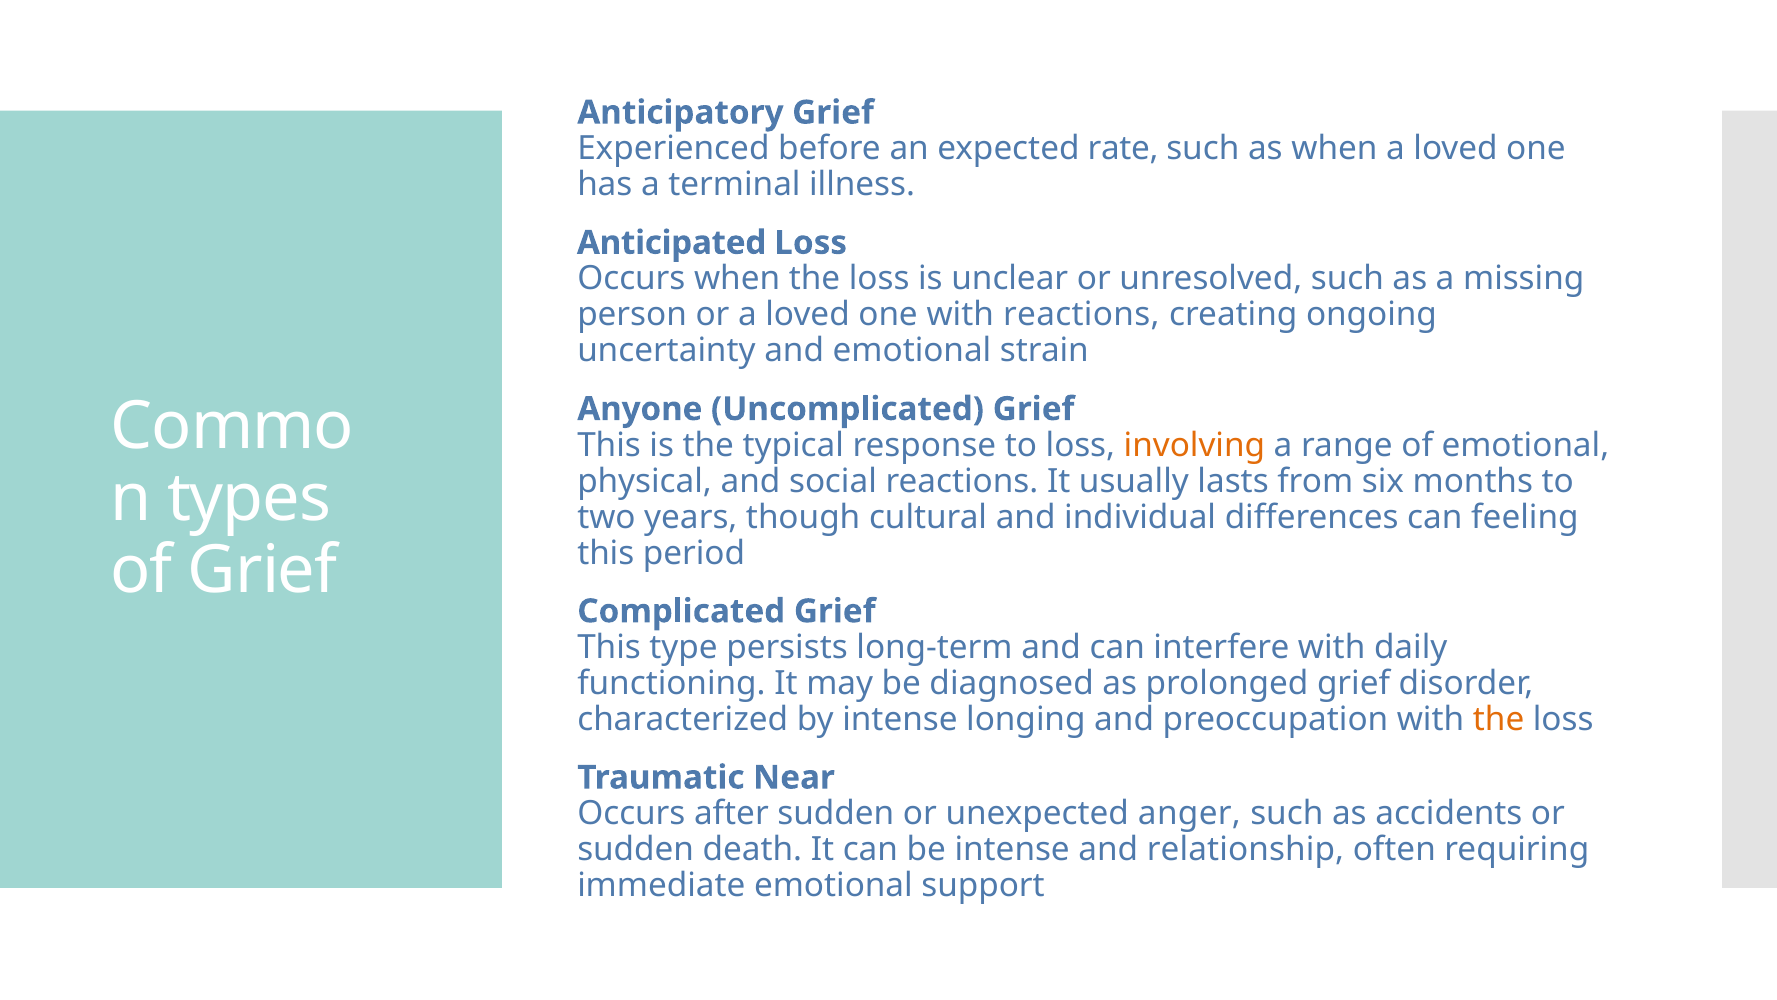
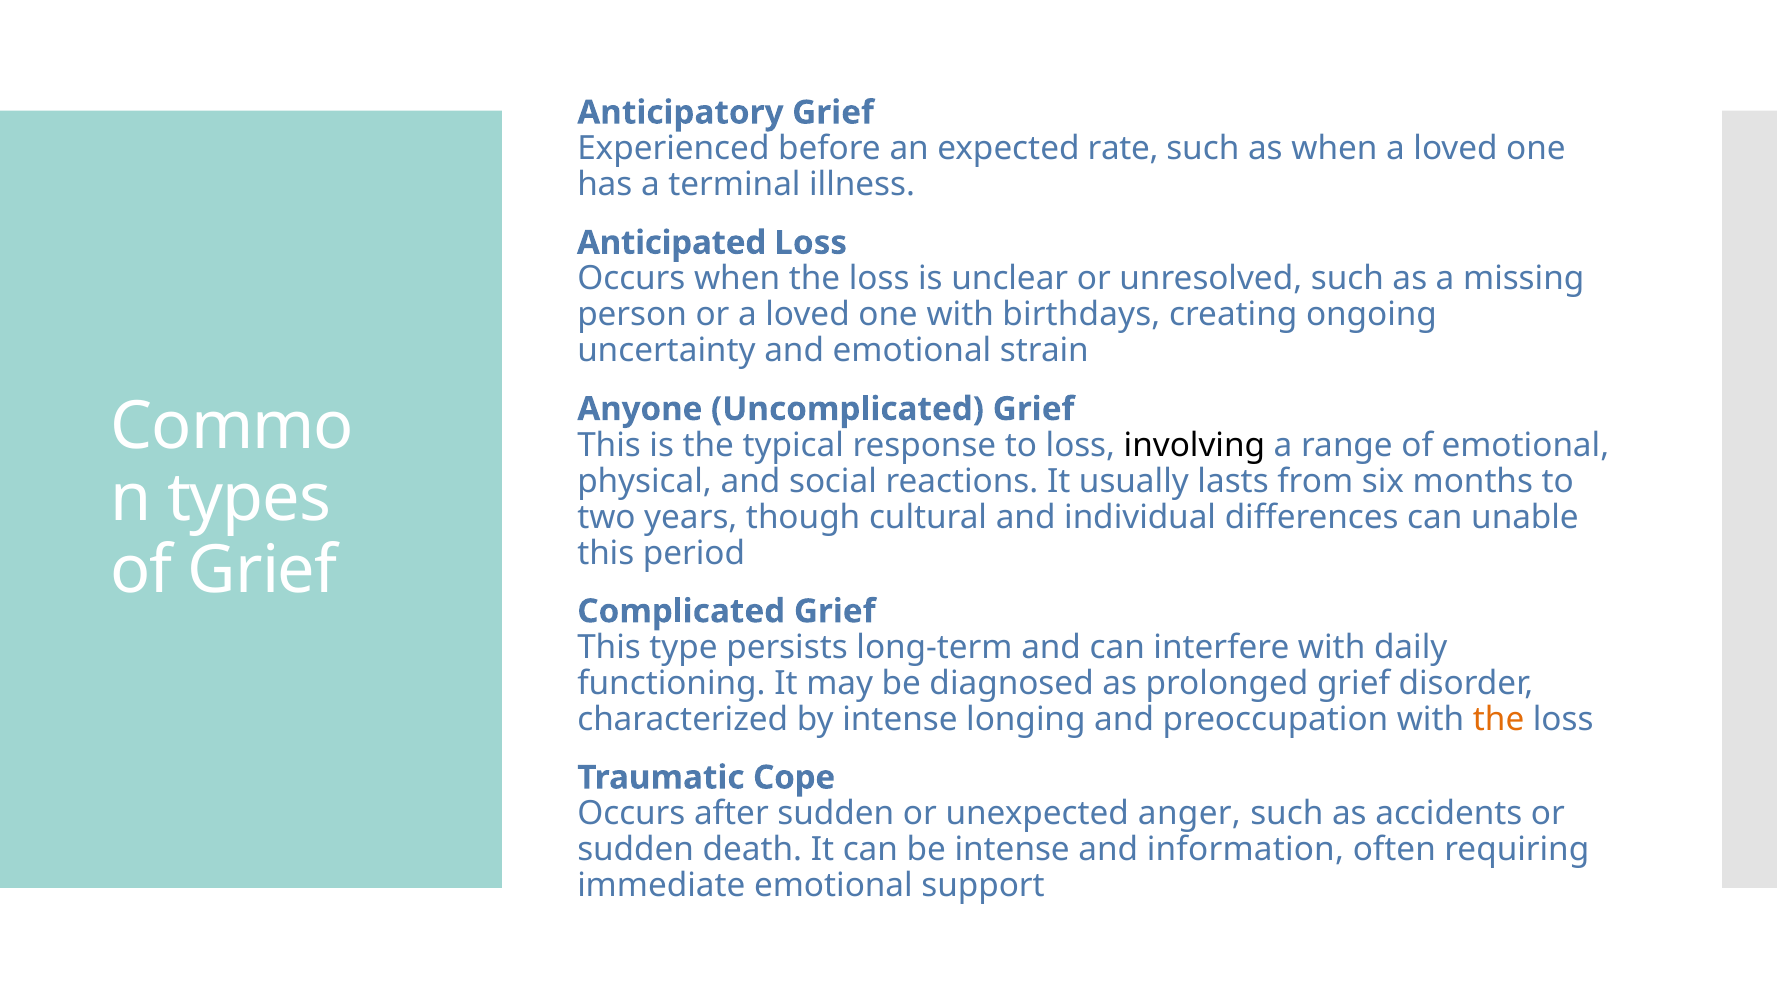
with reactions: reactions -> birthdays (1081, 315)
involving colour: orange -> black (1194, 445)
feeling: feeling -> unable (1525, 517)
Near: Near -> Cope (794, 777)
relationship: relationship -> information (1245, 849)
